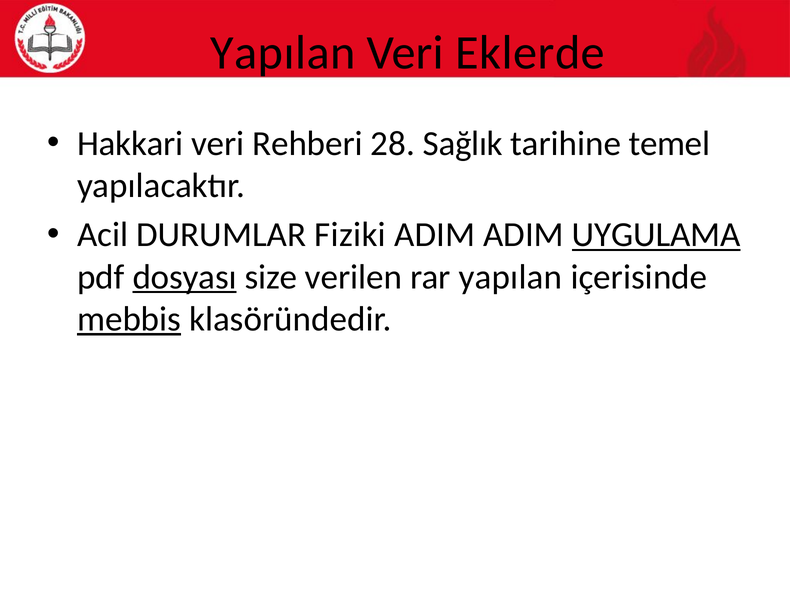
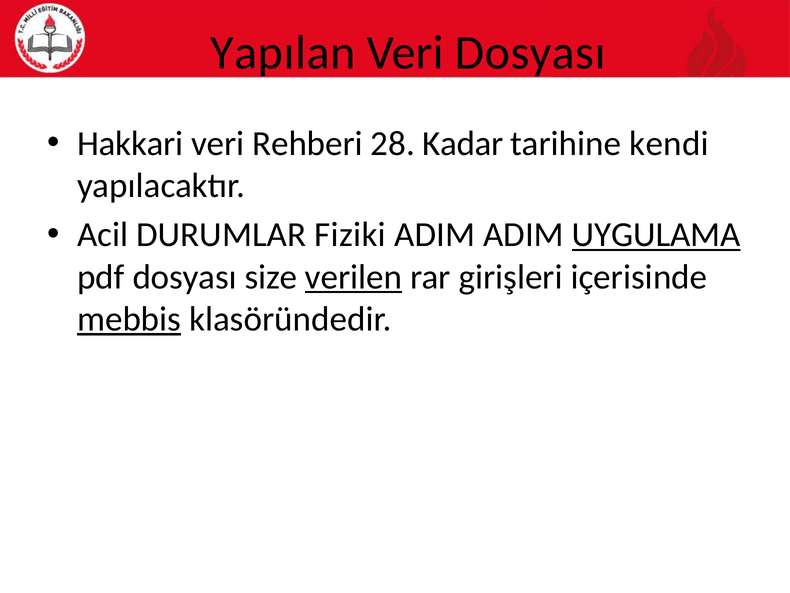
Veri Eklerde: Eklerde -> Dosyası (530, 53)
Sağlık: Sağlık -> Kadar (463, 143)
temel: temel -> kendi (669, 143)
dosyası underline: present -> none (185, 277)
verilen underline: none -> present (354, 277)
rar yapılan: yapılan -> girişleri (511, 277)
